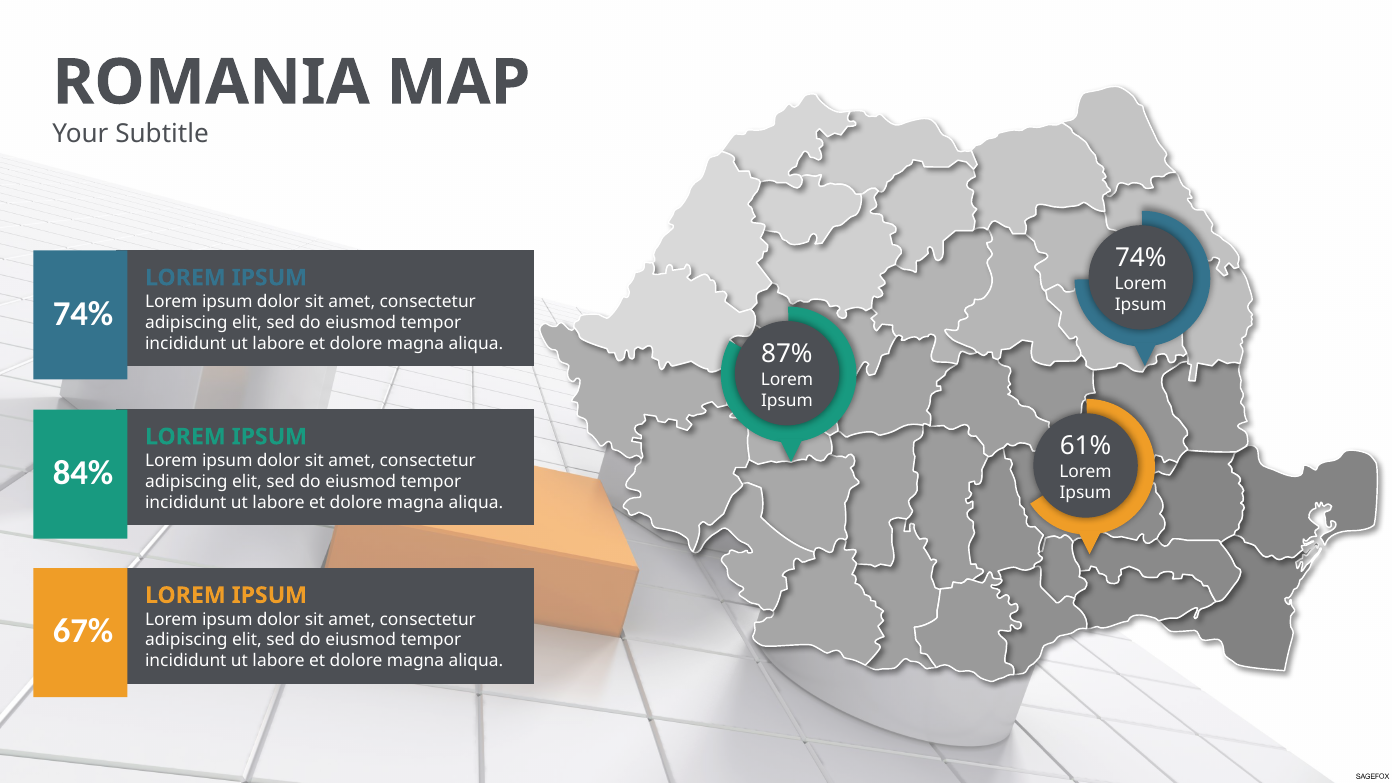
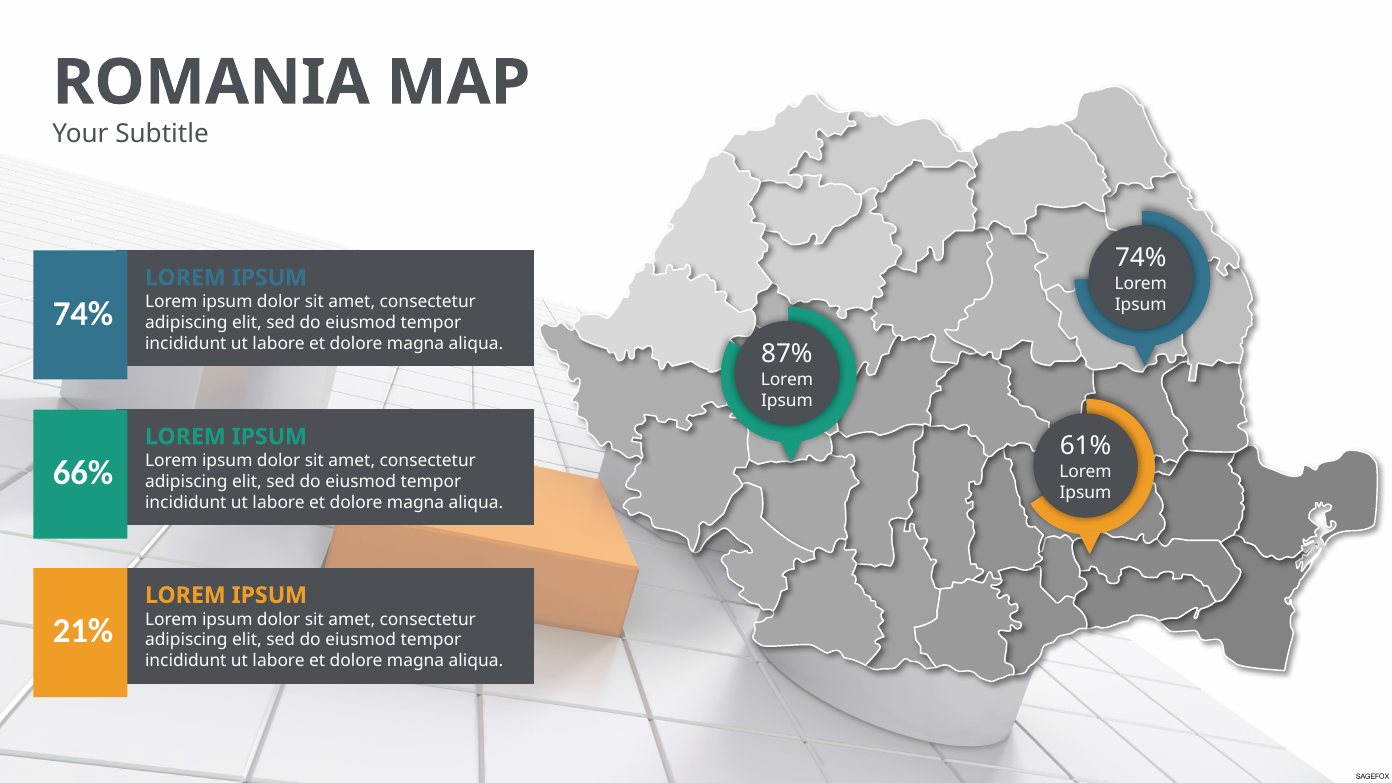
84%: 84% -> 66% (83, 473)
67%: 67% -> 21% (83, 631)
